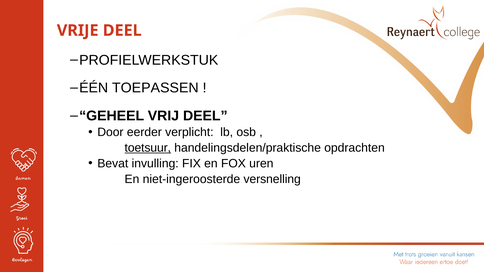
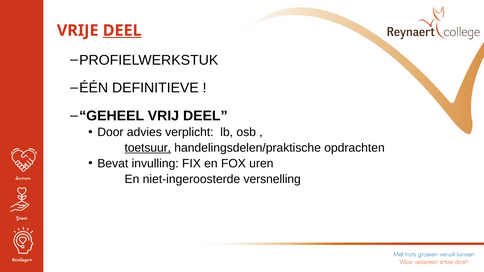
DEEL underline: none -> present (122, 31)
TOEPASSEN: TOEPASSEN -> DEFINITIEVE (155, 88)
eerder: eerder -> advies (144, 132)
